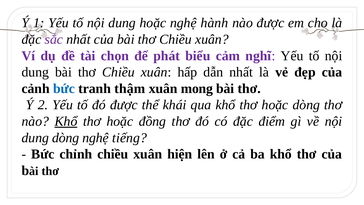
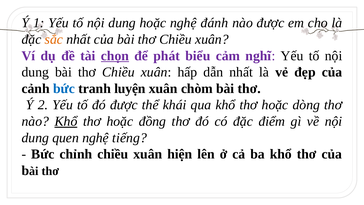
hành: hành -> đánh (214, 23)
sắc colour: purple -> orange (54, 39)
chọn underline: none -> present (115, 56)
thậm: thậm -> luyện (130, 88)
mong: mong -> chòm (197, 88)
dung dòng: dòng -> quen (66, 138)
